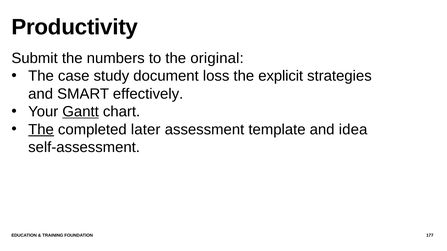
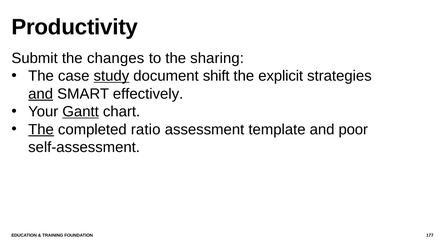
numbers: numbers -> changes (116, 58)
original: original -> sharing (217, 58)
study underline: none -> present (111, 76)
loss: loss -> shift (216, 76)
and underline: none -> present (41, 94)
later: later -> ratio (146, 130)
idea: idea -> poor (353, 130)
